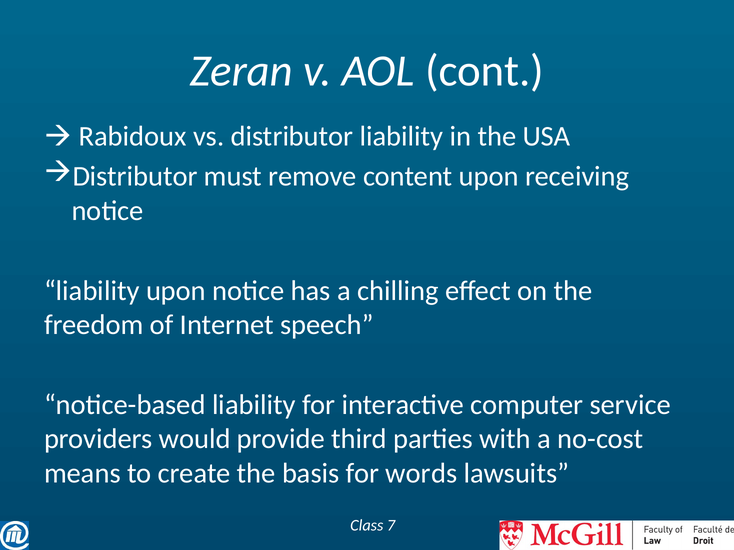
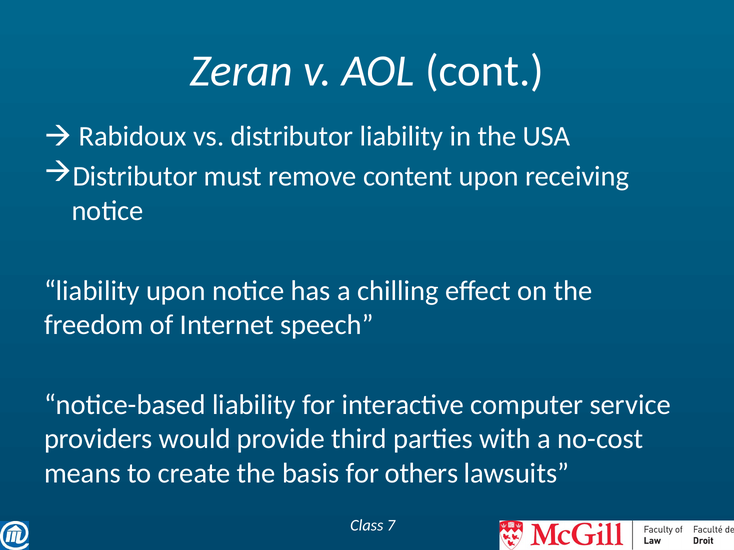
words: words -> others (422, 474)
